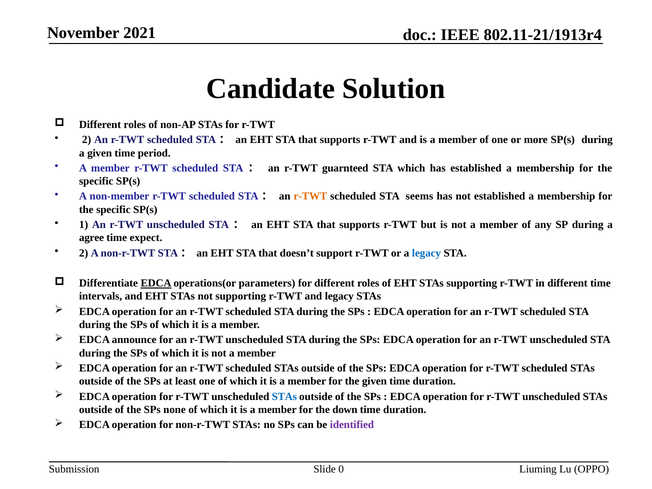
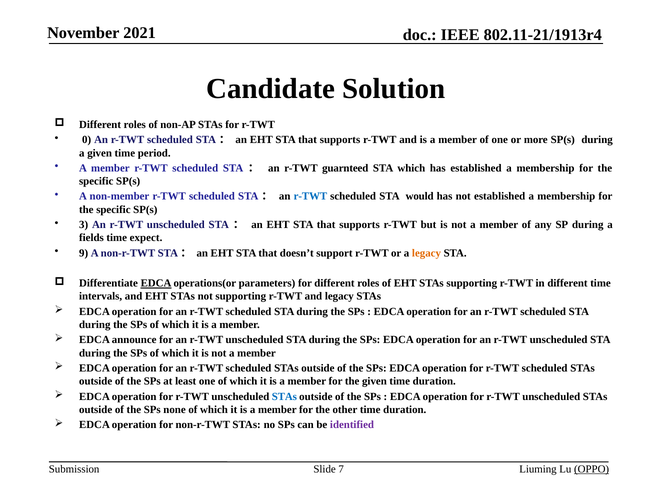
2: 2 -> 0 (87, 140)
r-TWT colour: orange -> blue (310, 196)
seems: seems -> would (420, 196)
1: 1 -> 3 (84, 225)
agree: agree -> fields (91, 238)
2: 2 -> 9 (84, 253)
legacy colour: blue -> orange (426, 253)
down: down -> other (345, 409)
0: 0 -> 7 (341, 469)
OPPO underline: none -> present (592, 469)
